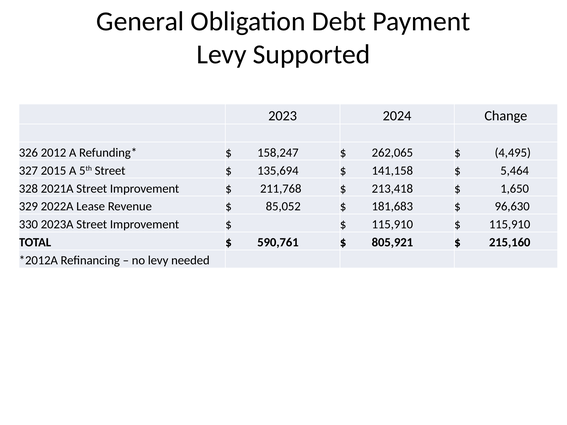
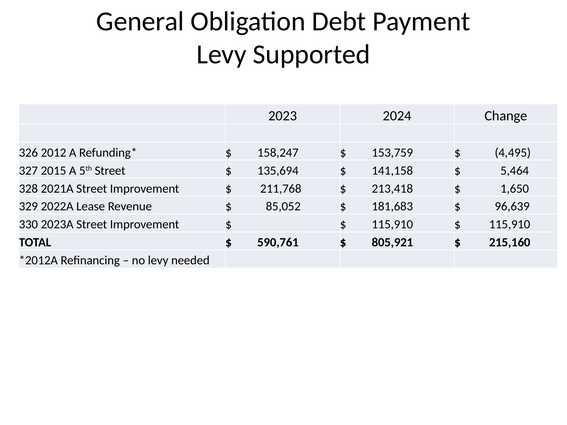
262,065: 262,065 -> 153,759 (392, 153)
96,630: 96,630 -> 96,639 (512, 207)
